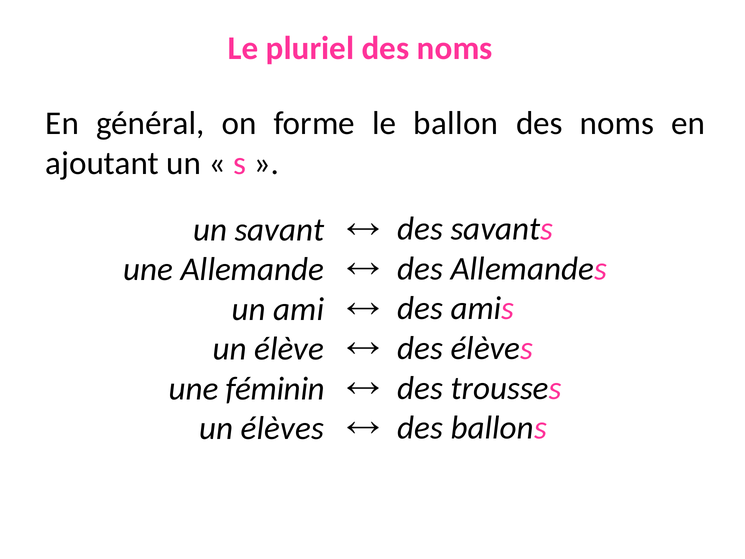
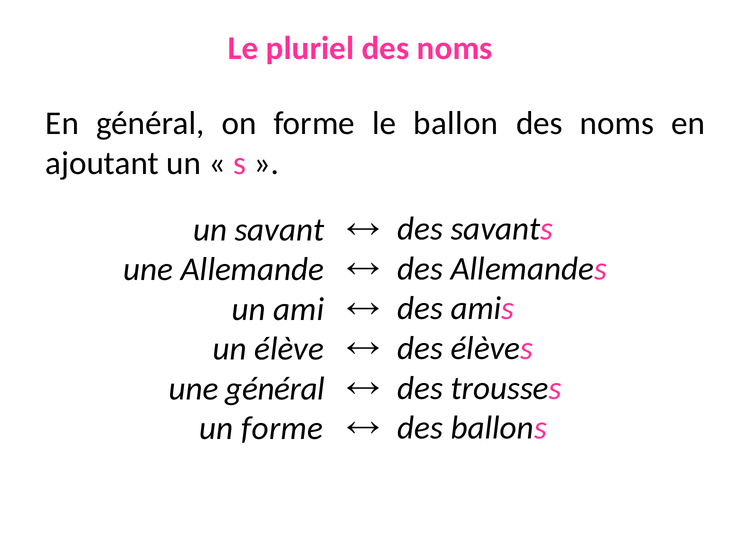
une féminin: féminin -> général (275, 388)
un élèves: élèves -> forme (282, 428)
